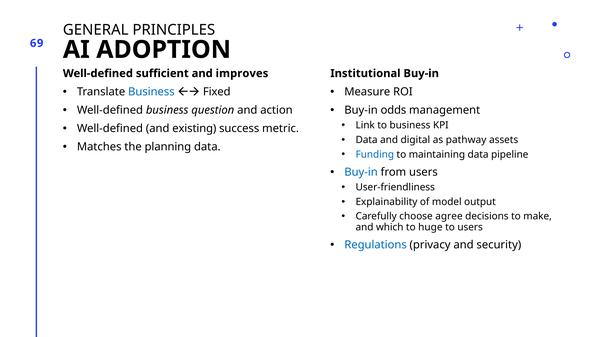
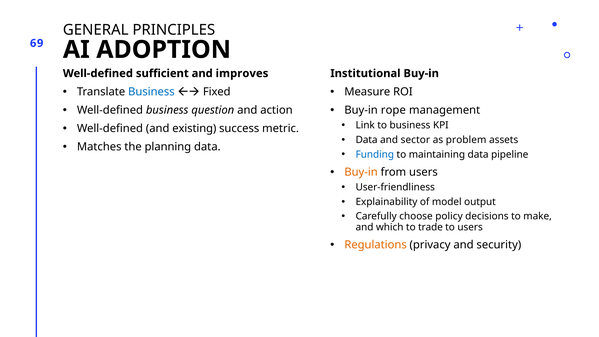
odds: odds -> rope (393, 110)
digital: digital -> sector (415, 140)
pathway: pathway -> problem (466, 140)
Buy-in colour: blue -> orange (361, 172)
agree: agree -> policy (449, 216)
huge: huge -> trade (430, 227)
Regulations colour: blue -> orange (376, 245)
